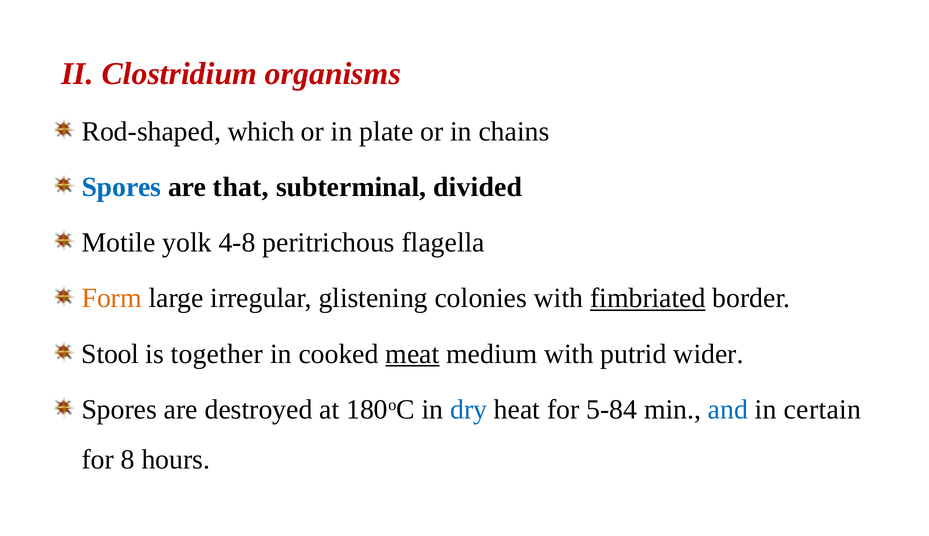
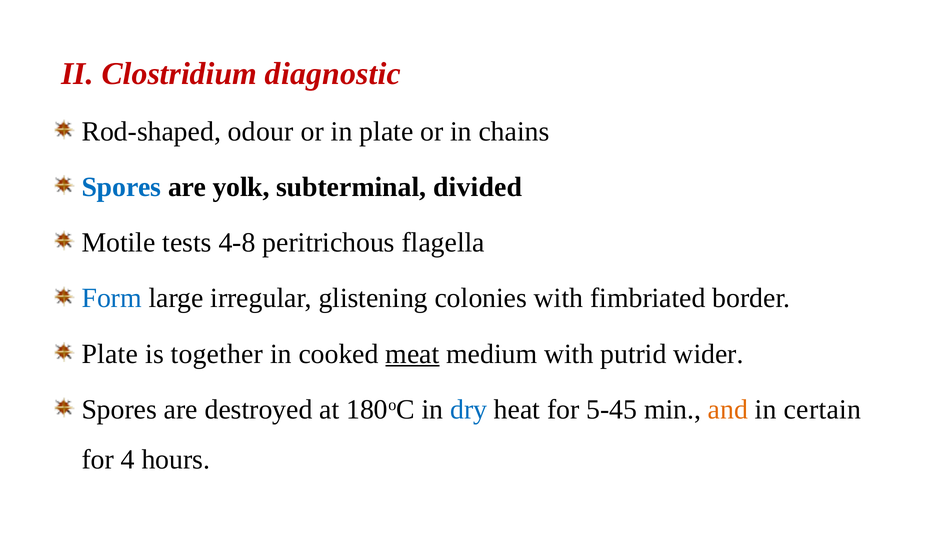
organisms: organisms -> diagnostic (333, 74)
which: which -> odour (261, 131)
that: that -> yolk (241, 187)
yolk: yolk -> tests (187, 243)
Form colour: orange -> blue (112, 298)
fimbriated underline: present -> none (648, 298)
Stool: Stool -> Plate (110, 354)
5-84: 5-84 -> 5-45 (612, 409)
and colour: blue -> orange (728, 409)
8: 8 -> 4 (128, 460)
